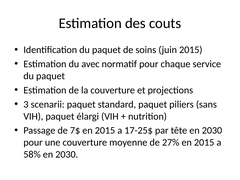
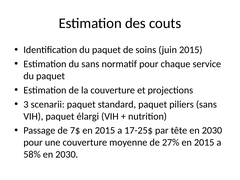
du avec: avec -> sans (90, 64)
